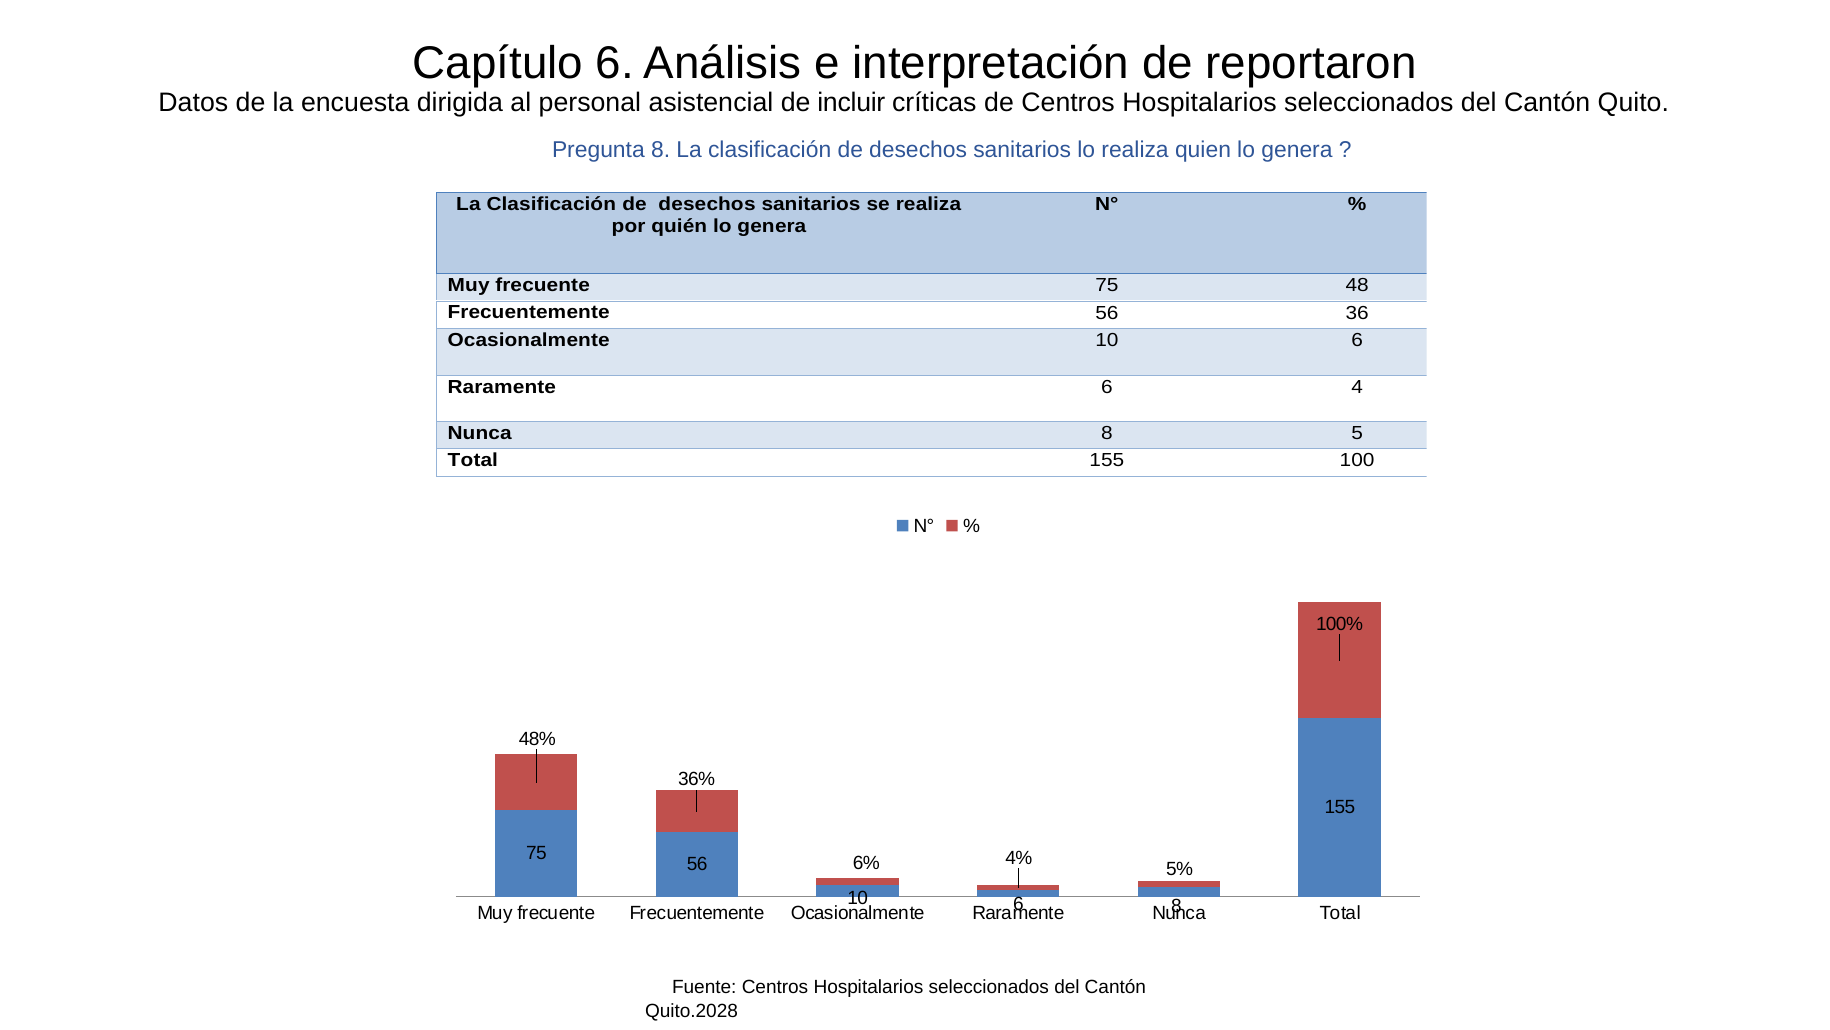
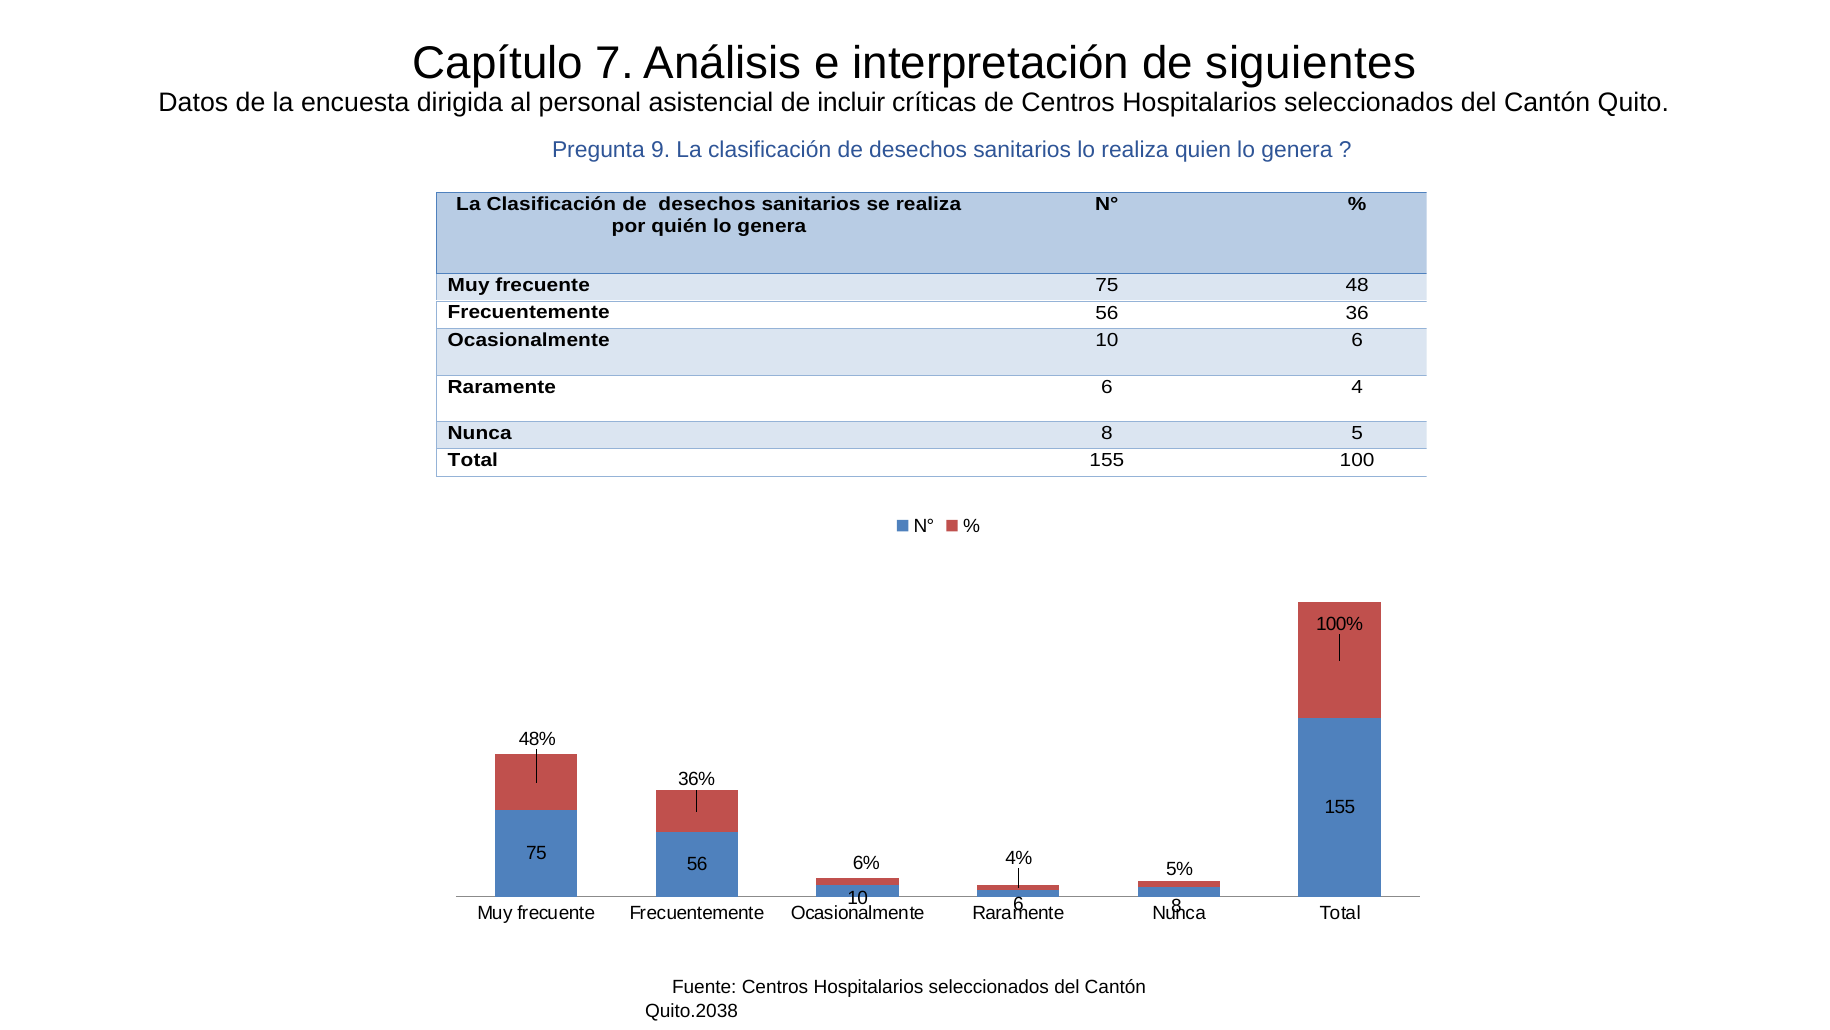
Capítulo 6: 6 -> 7 (615, 63)
reportaron: reportaron -> siguientes (1311, 63)
Pregunta 8: 8 -> 9 (661, 150)
Quito.2028: Quito.2028 -> Quito.2038 (692, 1011)
